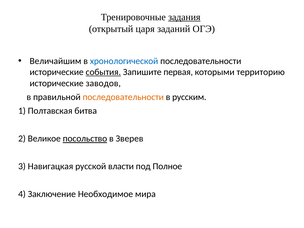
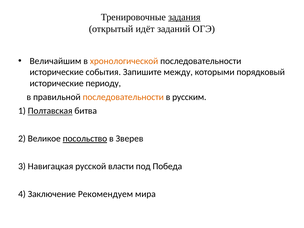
царя: царя -> идёт (145, 29)
хронологической colour: blue -> orange (124, 61)
события underline: present -> none (103, 72)
первая: первая -> между (178, 72)
территорию: территорию -> порядковый (261, 72)
заводов: заводов -> периоду (103, 83)
Полтавская underline: none -> present (50, 111)
Полное: Полное -> Победа (167, 166)
Необходимое: Необходимое -> Рекомендуем (105, 194)
